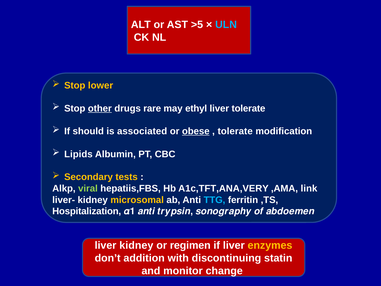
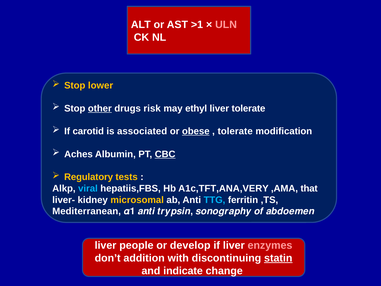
>5: >5 -> >1 (197, 25)
ULN colour: light blue -> pink (226, 25)
rare: rare -> risk (152, 108)
should: should -> carotid (88, 131)
Lipids: Lipids -> Aches (78, 154)
CBC underline: none -> present (165, 154)
Secondary: Secondary -> Regulatory (89, 177)
viral colour: light green -> light blue (88, 188)
link: link -> that (309, 188)
Hospitalization: Hospitalization -> Mediterranean (87, 211)
liver kidney: kidney -> people (136, 245)
regimen: regimen -> develop (190, 245)
enzymes colour: yellow -> pink (270, 245)
statin underline: none -> present (278, 258)
monitor: monitor -> indicate (183, 271)
